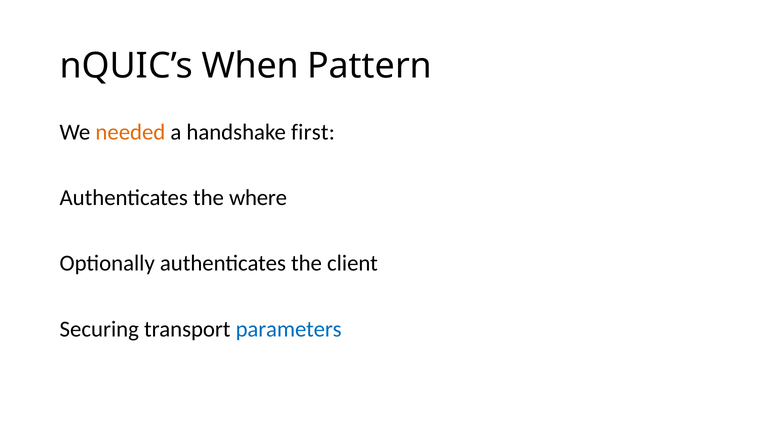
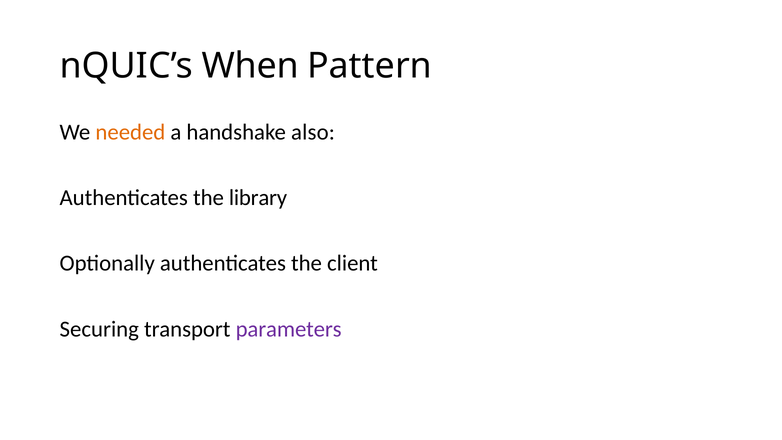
first: first -> also (313, 132)
where: where -> library (258, 198)
parameters colour: blue -> purple (289, 329)
